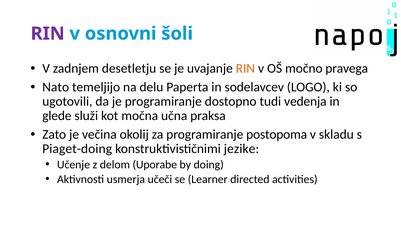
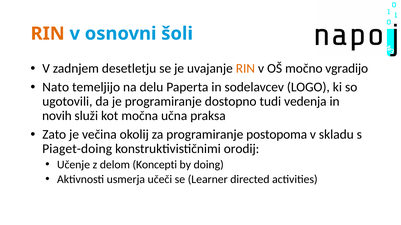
RIN colour: purple -> orange (48, 34)
pravega: pravega -> vgradijo (347, 69)
glede: glede -> novih (57, 116)
jezike: jezike -> orodij (242, 149)
Uporabe: Uporabe -> Koncepti (155, 165)
